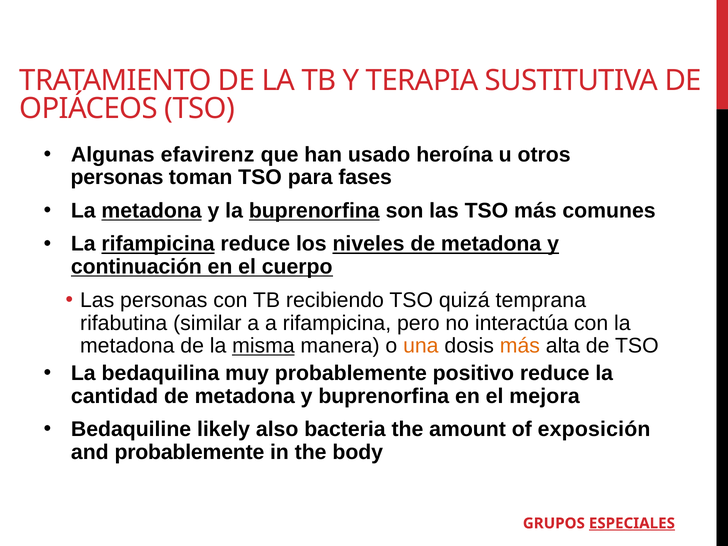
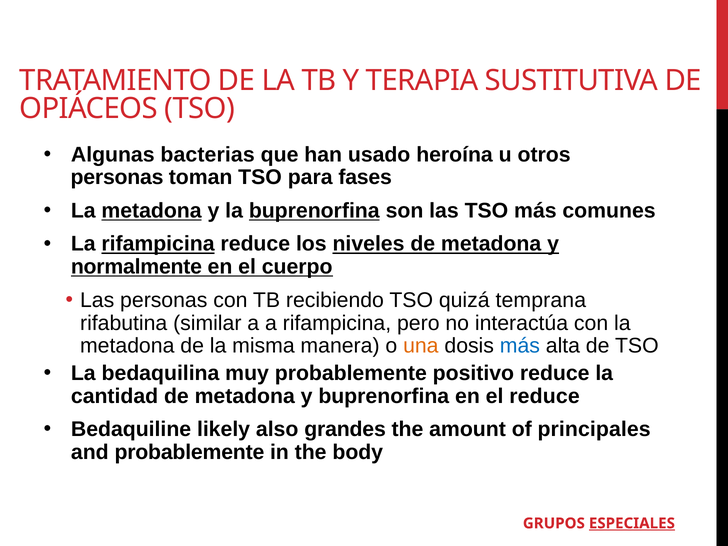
efavirenz: efavirenz -> bacterias (208, 154)
continuación: continuación -> normalmente (136, 267)
misma underline: present -> none (263, 346)
más colour: orange -> blue (520, 346)
el mejora: mejora -> reduce (545, 396)
bacteria: bacteria -> grandes (345, 429)
exposición: exposición -> principales (594, 429)
